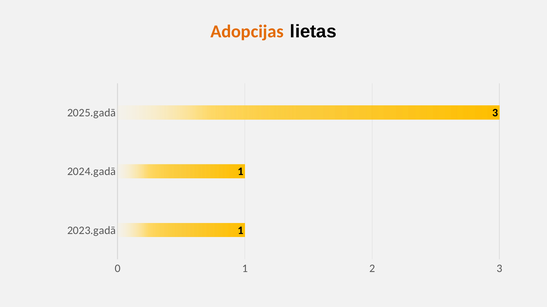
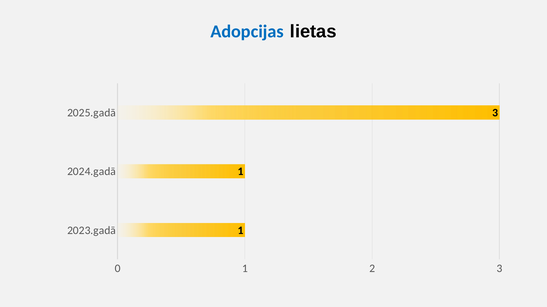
Adopcijas colour: orange -> blue (247, 32)
